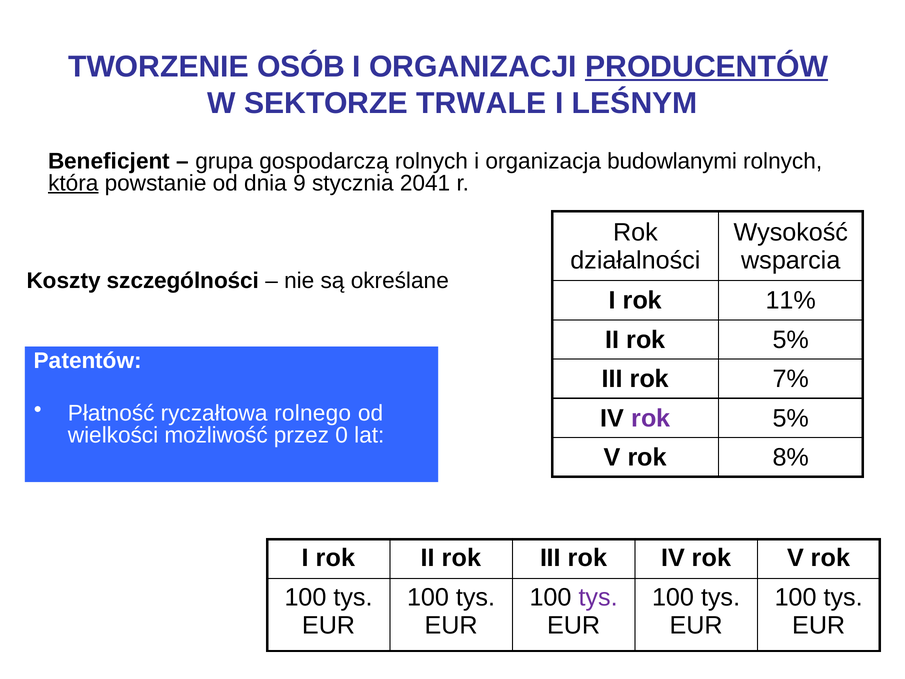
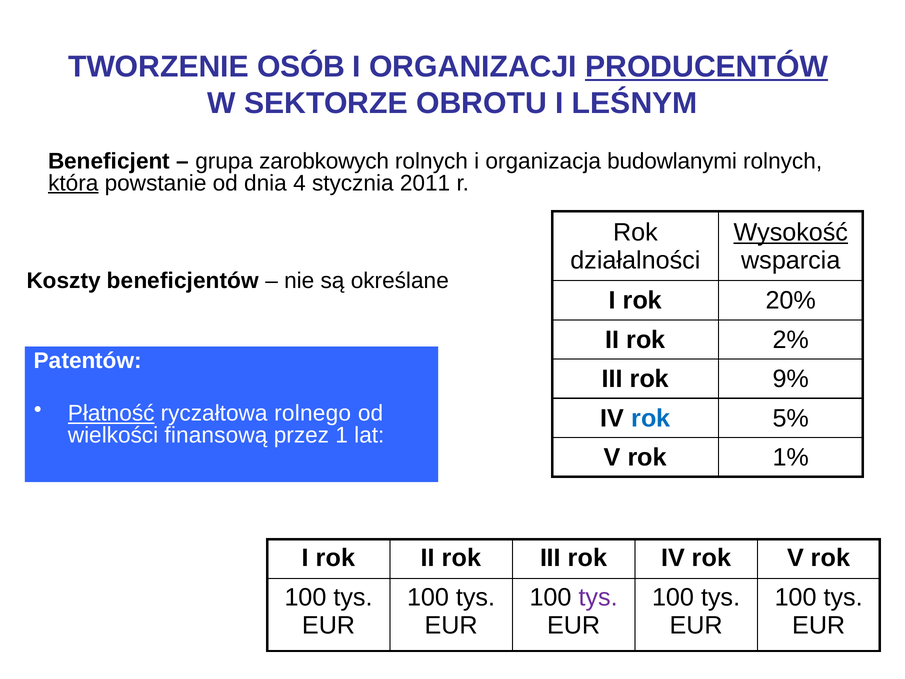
TRWALE: TRWALE -> OBROTU (481, 103)
gospodarczą: gospodarczą -> zarobkowych (324, 161)
9: 9 -> 4 (299, 183)
2041: 2041 -> 2011 (425, 183)
Wysokość underline: none -> present (791, 232)
szczególności: szczególności -> beneficjentów (183, 281)
11%: 11% -> 20% (791, 301)
II rok 5%: 5% -> 2% (791, 340)
7%: 7% -> 9% (791, 379)
Płatność underline: none -> present (111, 413)
rok colour: purple -> blue (651, 418)
możliwość: możliwość -> finansową (216, 435)
0: 0 -> 1 (342, 435)
8%: 8% -> 1% (791, 457)
